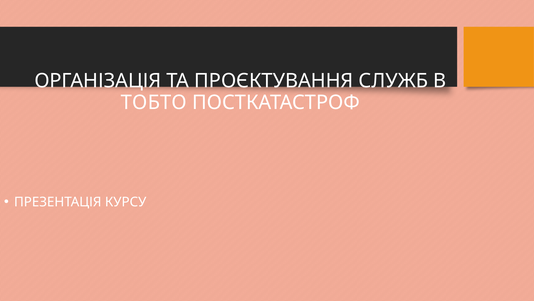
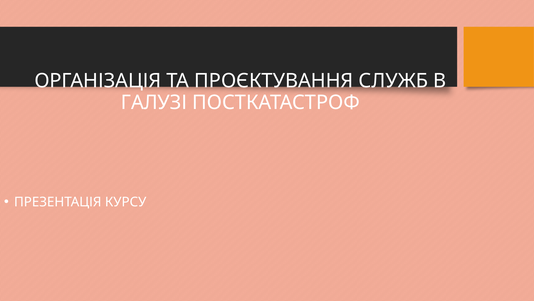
ТОБТО: ТОБТО -> ГАЛУЗІ (154, 102)
